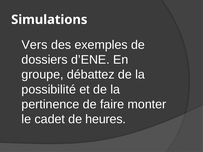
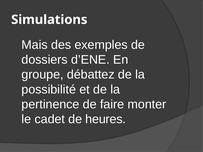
Vers: Vers -> Mais (35, 45)
